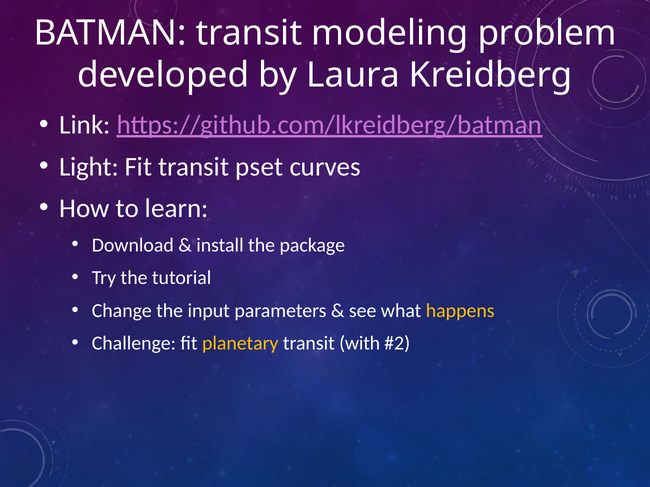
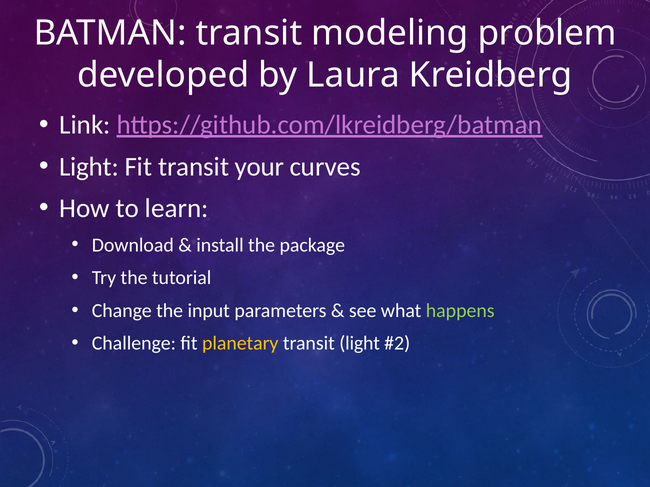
pset: pset -> your (259, 167)
happens colour: yellow -> light green (460, 311)
transit with: with -> light (360, 344)
